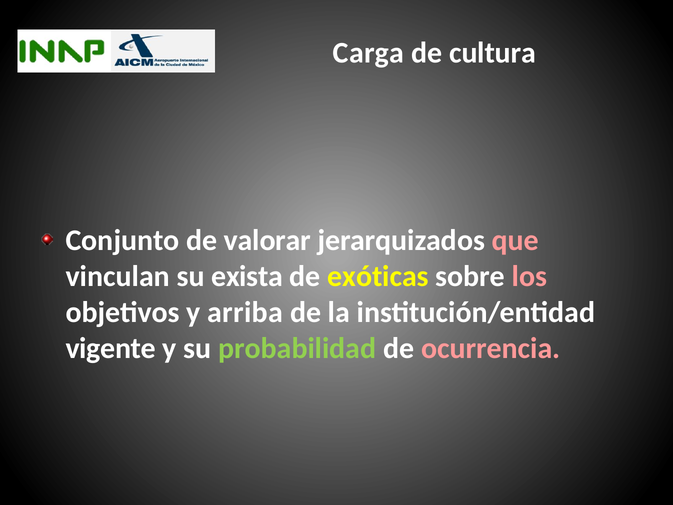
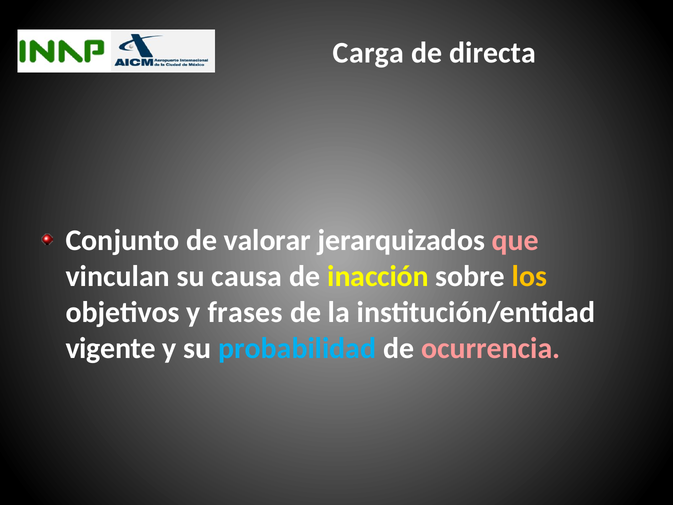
cultura: cultura -> directa (493, 53)
exista: exista -> causa (247, 276)
exóticas: exóticas -> inacción (378, 276)
los colour: pink -> yellow (529, 276)
arriba: arriba -> frases (245, 312)
probabilidad colour: light green -> light blue (297, 348)
